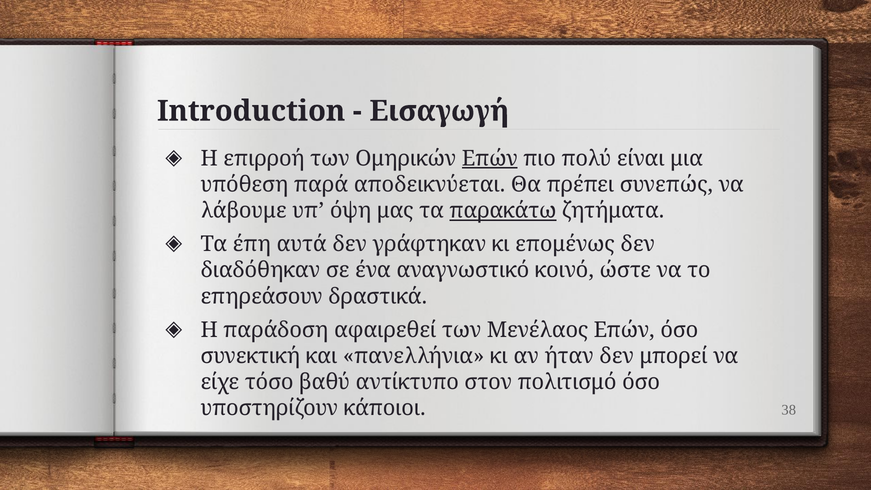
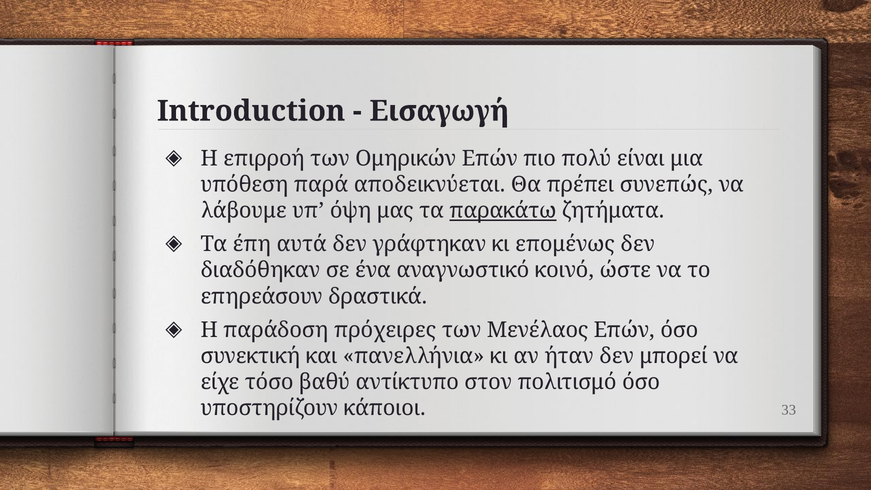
Επών underline: present -> none (490, 158)
αφαιρεθεί: αφαιρεθεί -> πρόχειρες (385, 330)
38: 38 -> 33 (789, 410)
